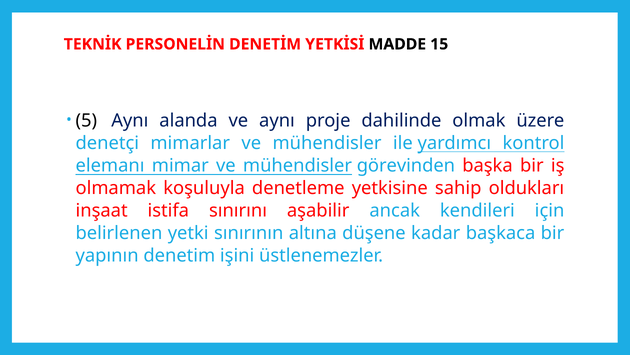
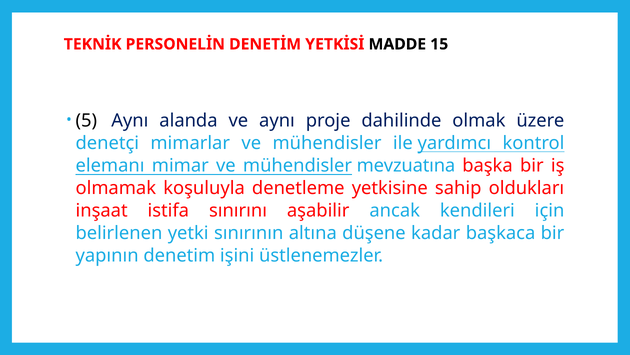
görevinden: görevinden -> mevzuatına (406, 166)
